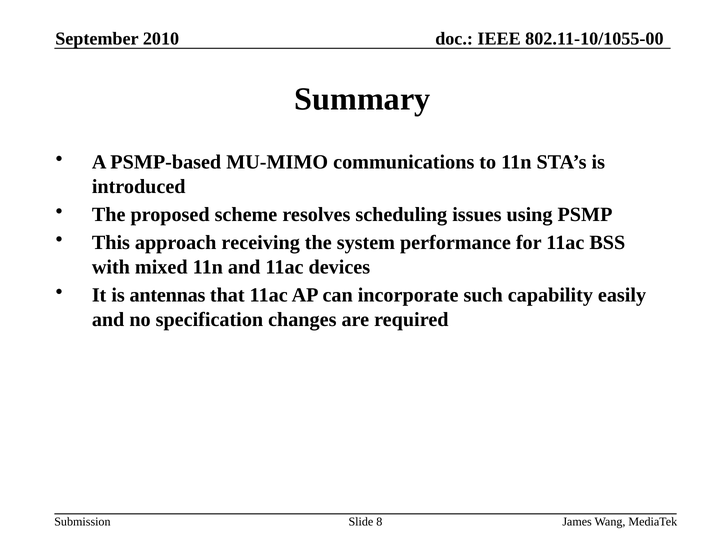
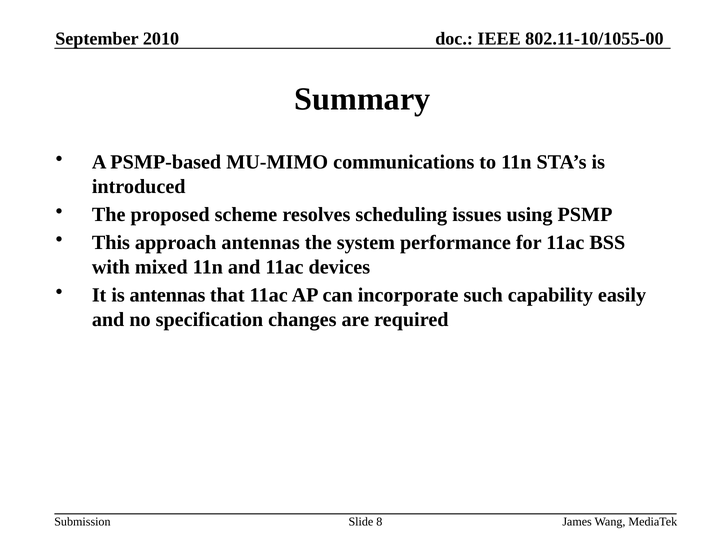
approach receiving: receiving -> antennas (261, 243)
